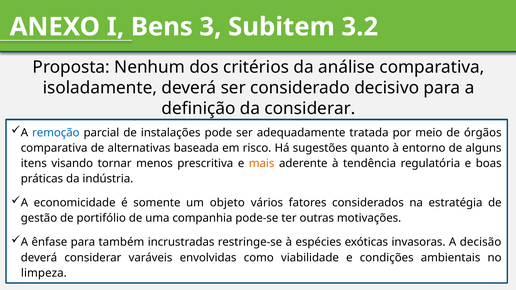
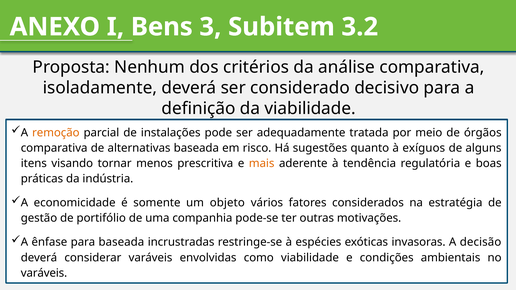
da considerar: considerar -> viabilidade (310, 108)
remoção colour: blue -> orange (56, 133)
entorno: entorno -> exíguos (424, 148)
para também: também -> baseada (121, 242)
limpeza: limpeza -> varáveis (44, 273)
